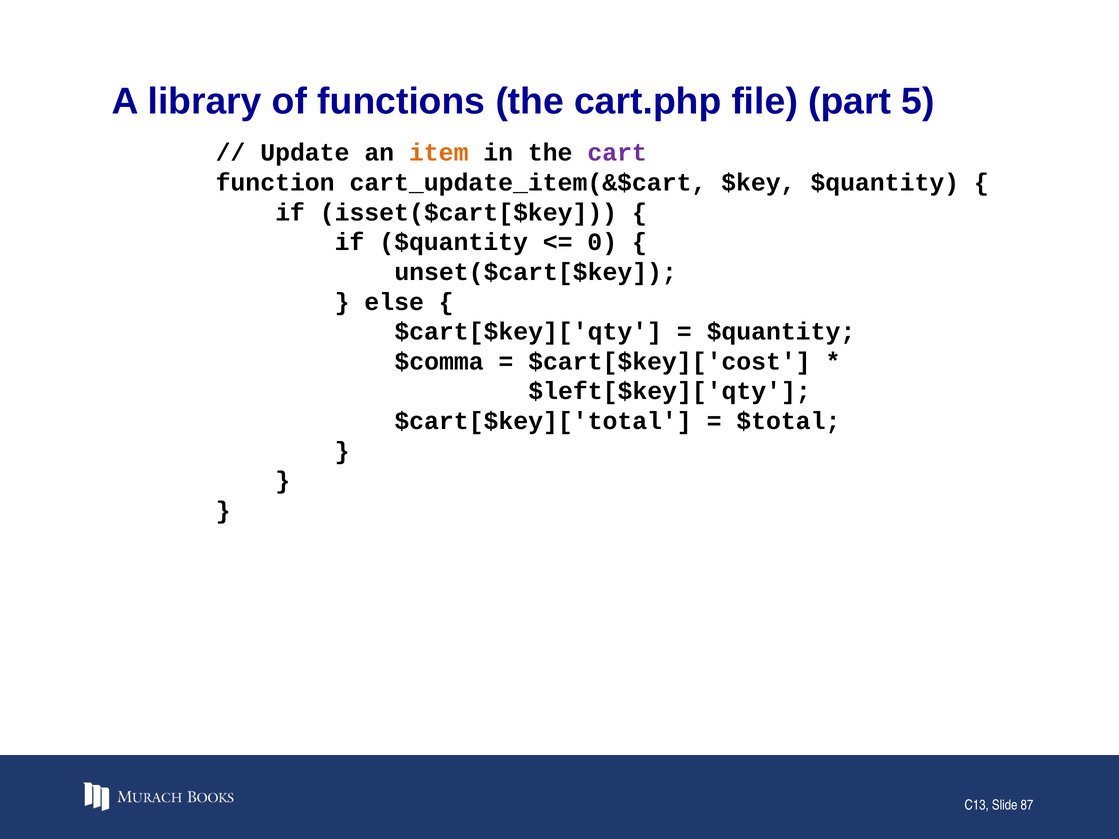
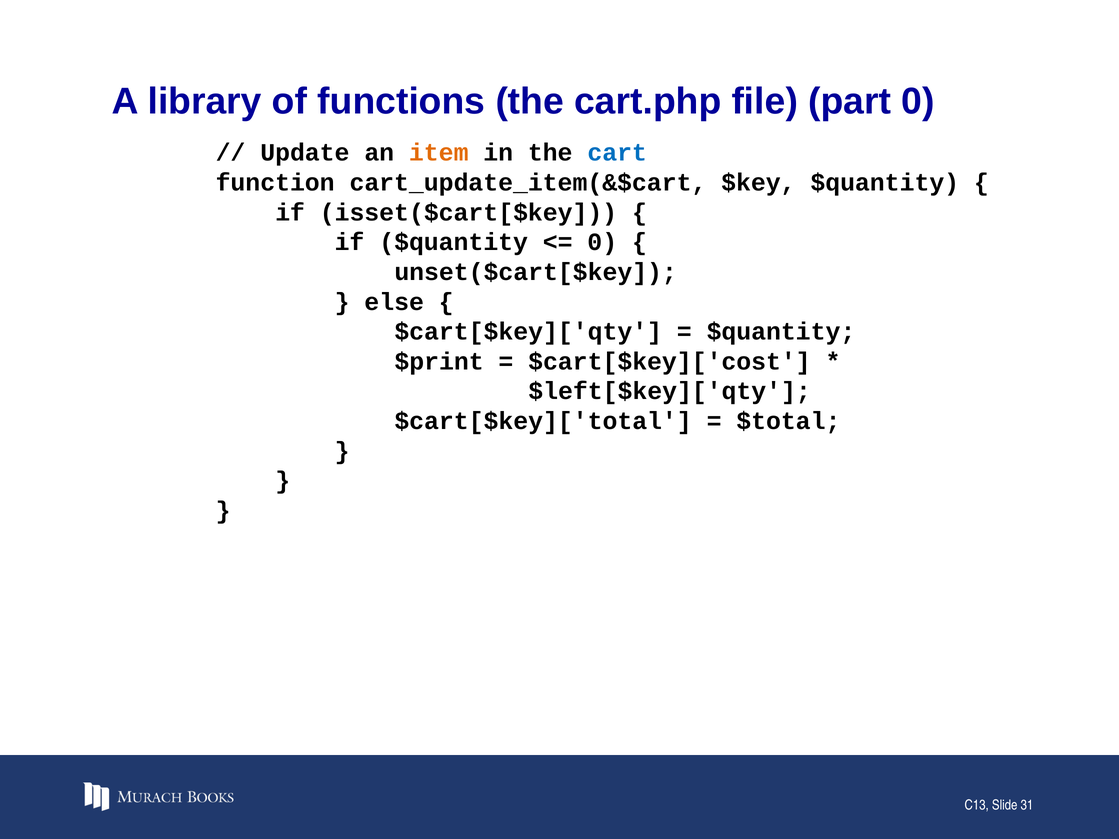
part 5: 5 -> 0 (918, 102)
cart colour: purple -> blue (617, 153)
$comma: $comma -> $print (439, 362)
87: 87 -> 31 (1027, 805)
